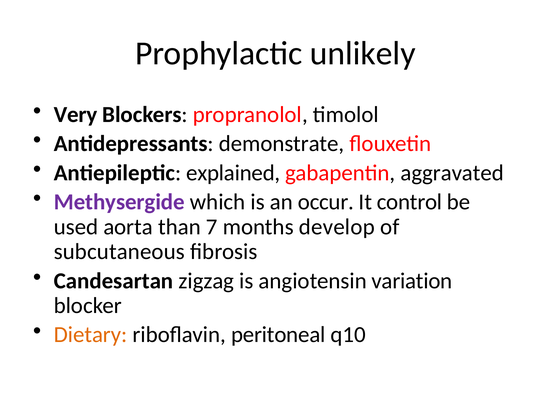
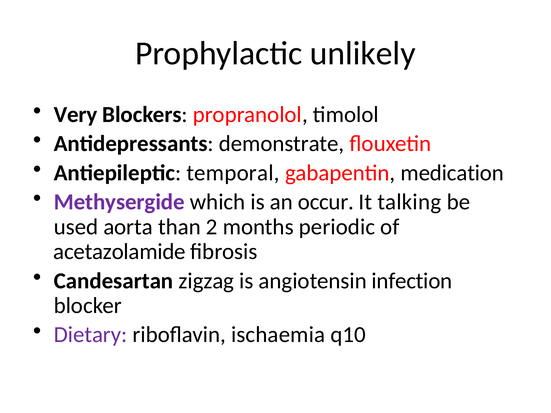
explained: explained -> temporal (233, 173)
aggravated: aggravated -> medication (452, 173)
control: control -> talking (409, 202)
7: 7 -> 2 (212, 227)
develop: develop -> periodic (337, 227)
subcutaneous: subcutaneous -> acetazolamide (120, 252)
variation: variation -> infection (412, 281)
Dietary colour: orange -> purple (91, 335)
peritoneal: peritoneal -> ischaemia (278, 335)
